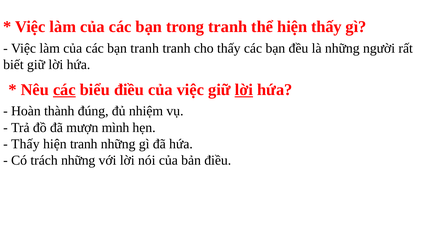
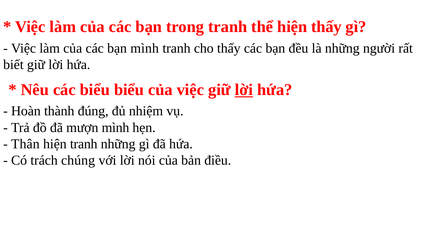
bạn tranh: tranh -> mình (145, 48)
các underline: present -> none (64, 90)
biểu điều: điều -> biểu (129, 90)
Thấy: Thấy -> Thân (25, 144)
trách những: những -> chúng (78, 160)
